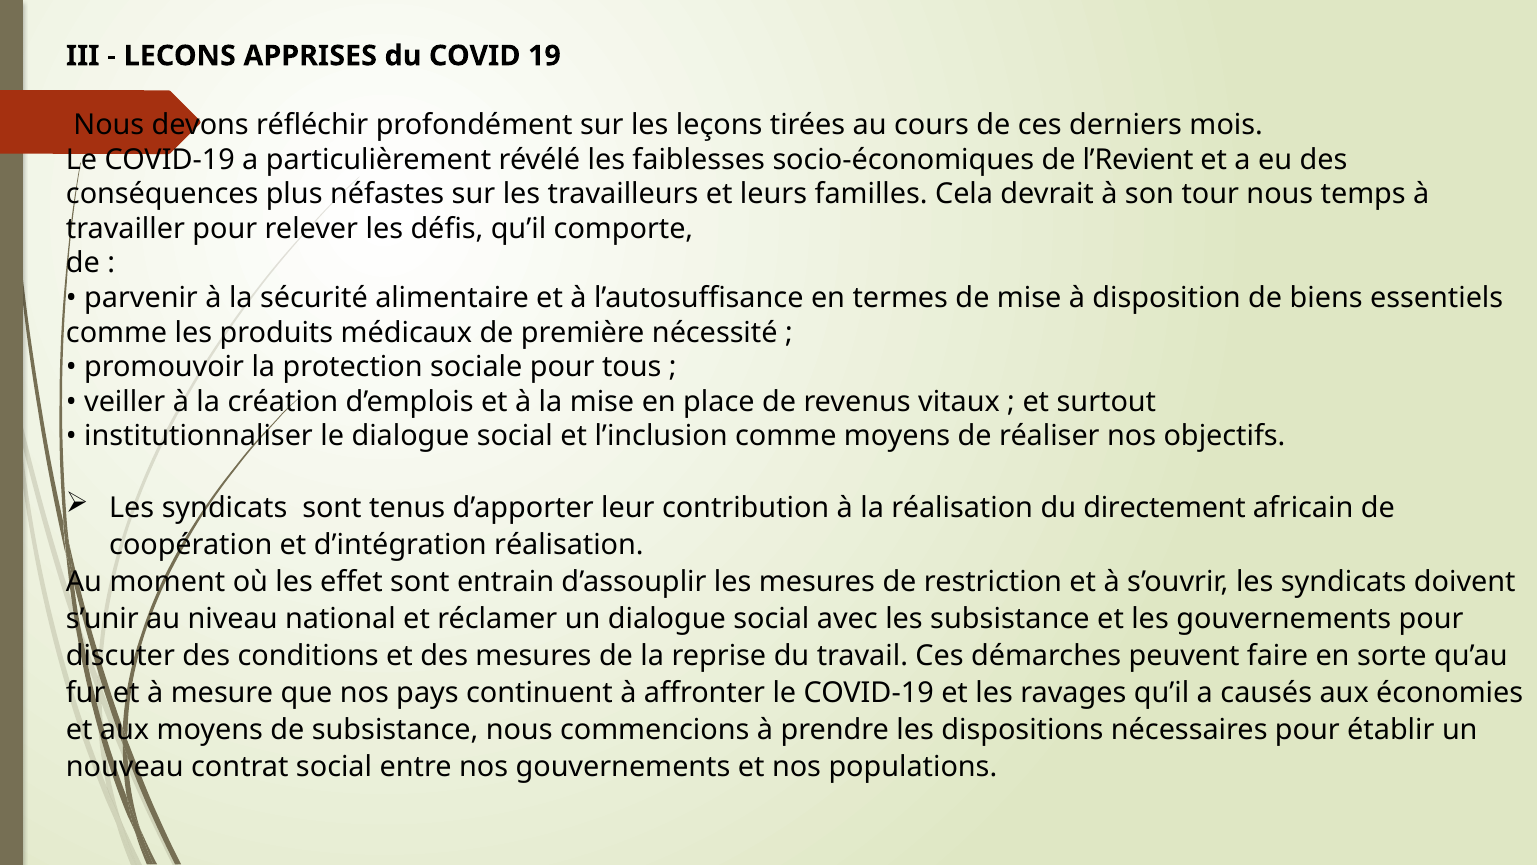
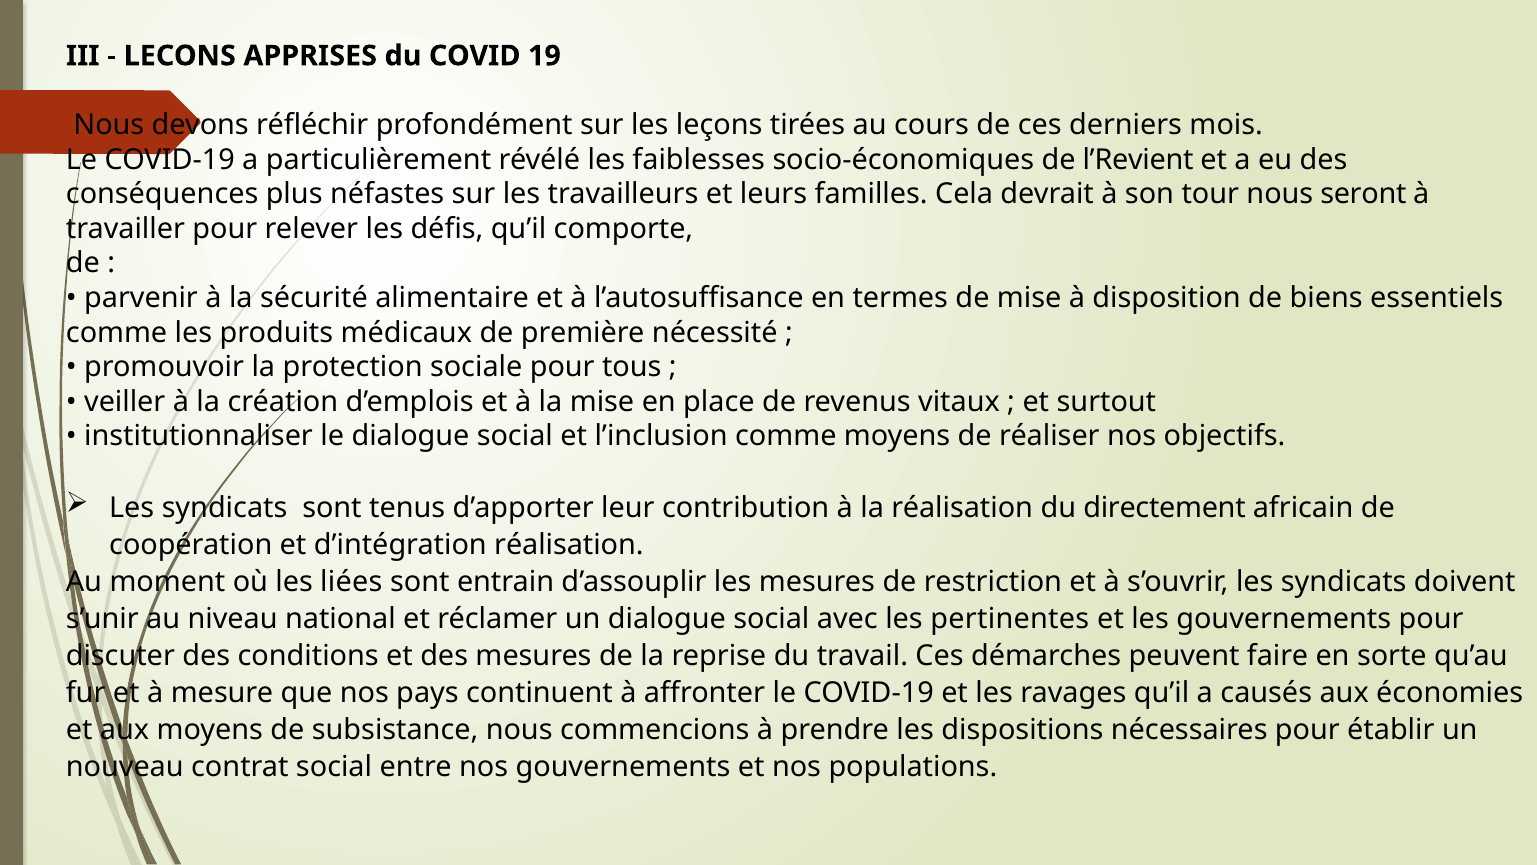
temps: temps -> seront (1363, 194)
effet: effet -> liées (351, 582)
les subsistance: subsistance -> pertinentes (1010, 619)
